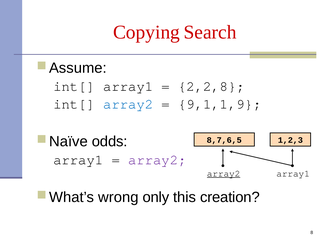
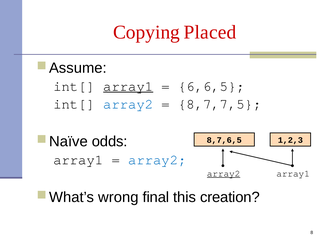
Search: Search -> Placed (210, 32)
array1 underline: none -> present (128, 86)
2,2,8: 2,2,8 -> 6,6,5 (211, 86)
9,1,1,9: 9,1,1,9 -> 8,7,7,5 (220, 104)
array2 colour: purple -> blue (157, 160)
only: only -> final (156, 197)
